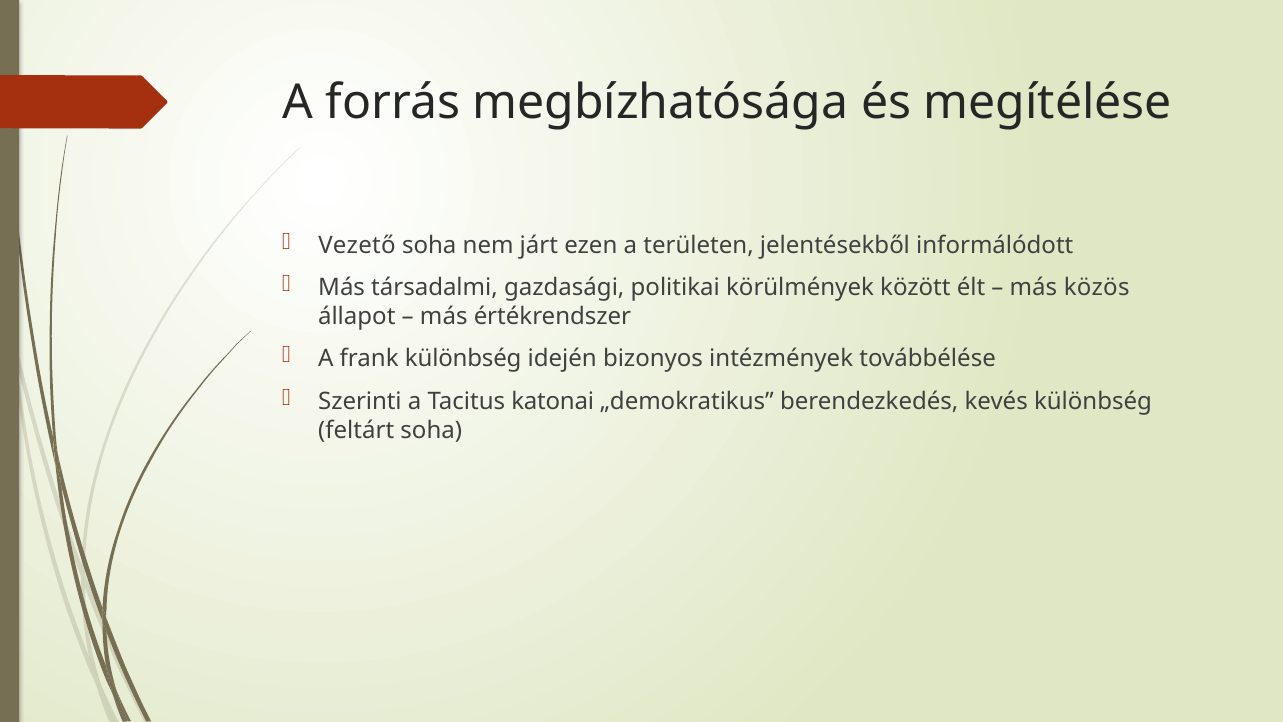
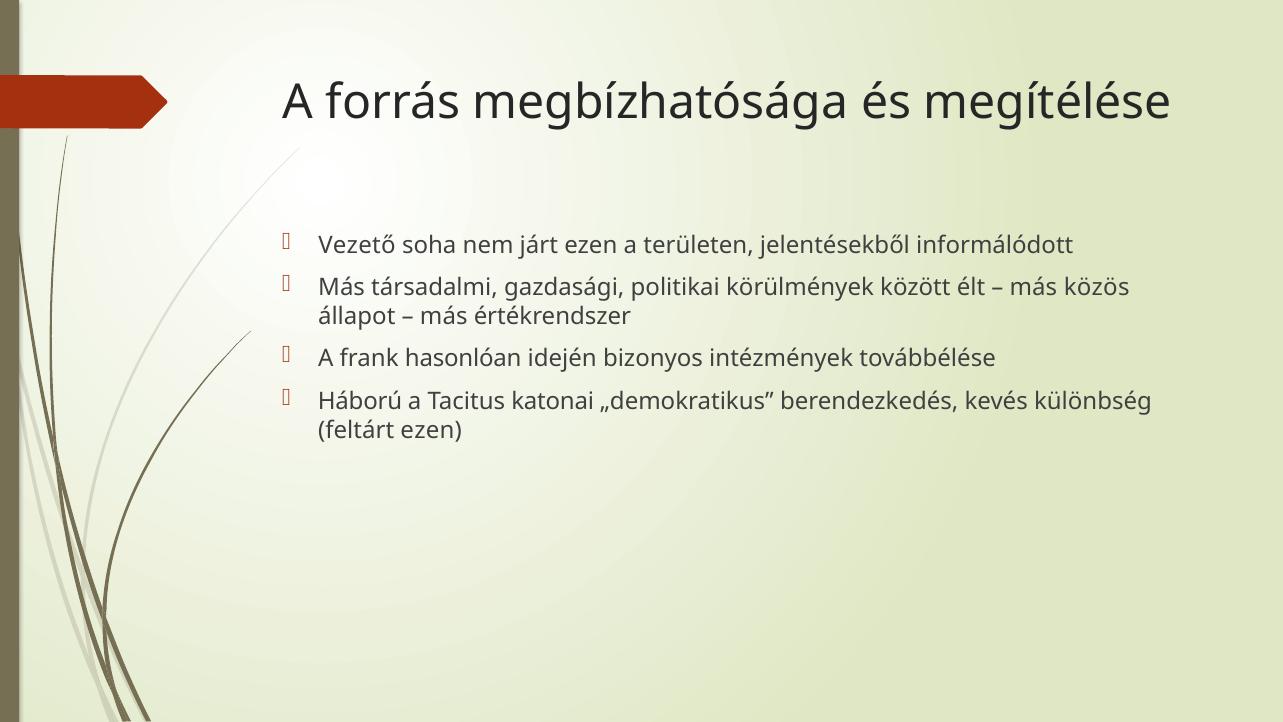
frank különbség: különbség -> hasonlóan (463, 359)
Szerinti: Szerinti -> Háború (360, 401)
feltárt soha: soha -> ezen (431, 430)
